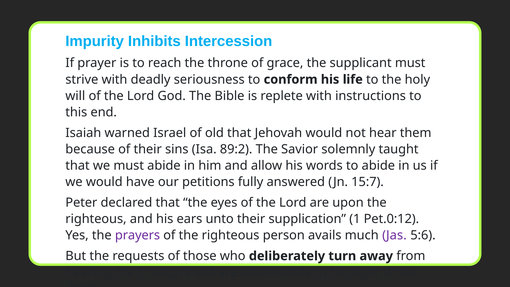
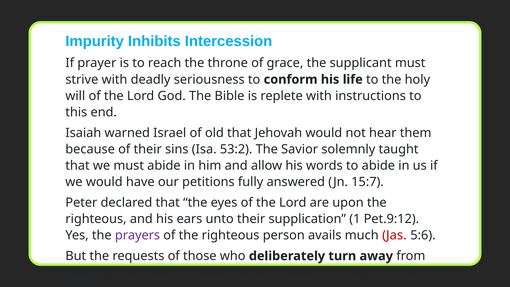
89:2: 89:2 -> 53:2 (236, 149)
Pet.0:12: Pet.0:12 -> Pet.9:12 (391, 219)
Jas colour: purple -> red (394, 235)
